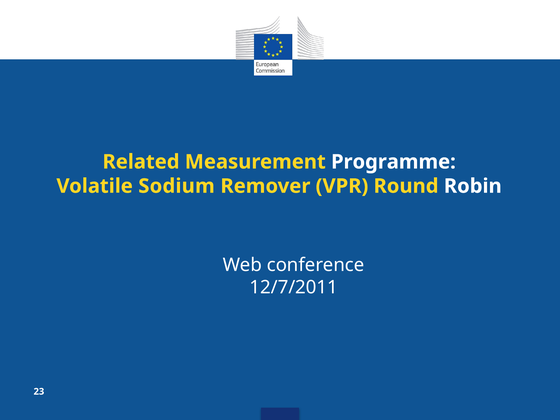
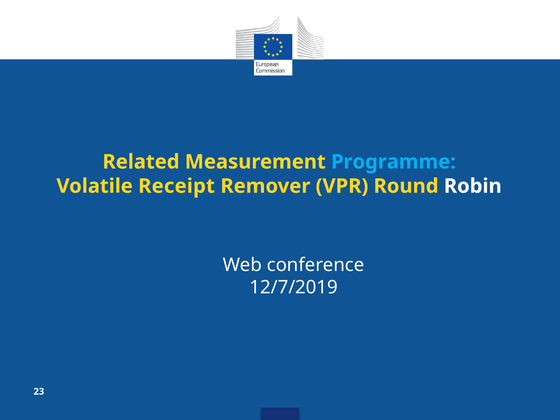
Programme colour: white -> light blue (393, 162)
Sodium: Sodium -> Receipt (177, 186)
12/7/2011: 12/7/2011 -> 12/7/2019 (294, 287)
